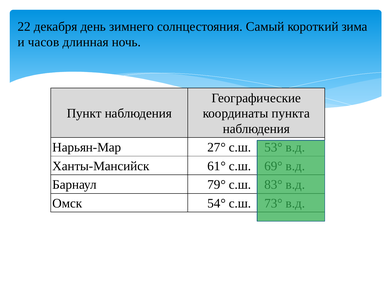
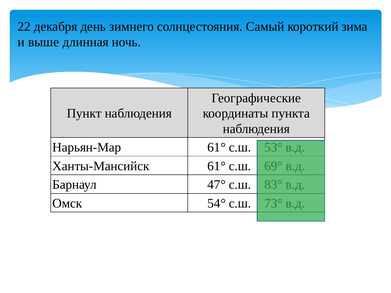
часов: часов -> выше (44, 42)
Нарьян-Мар 27°: 27° -> 61° (217, 148)
79°: 79° -> 47° (217, 185)
